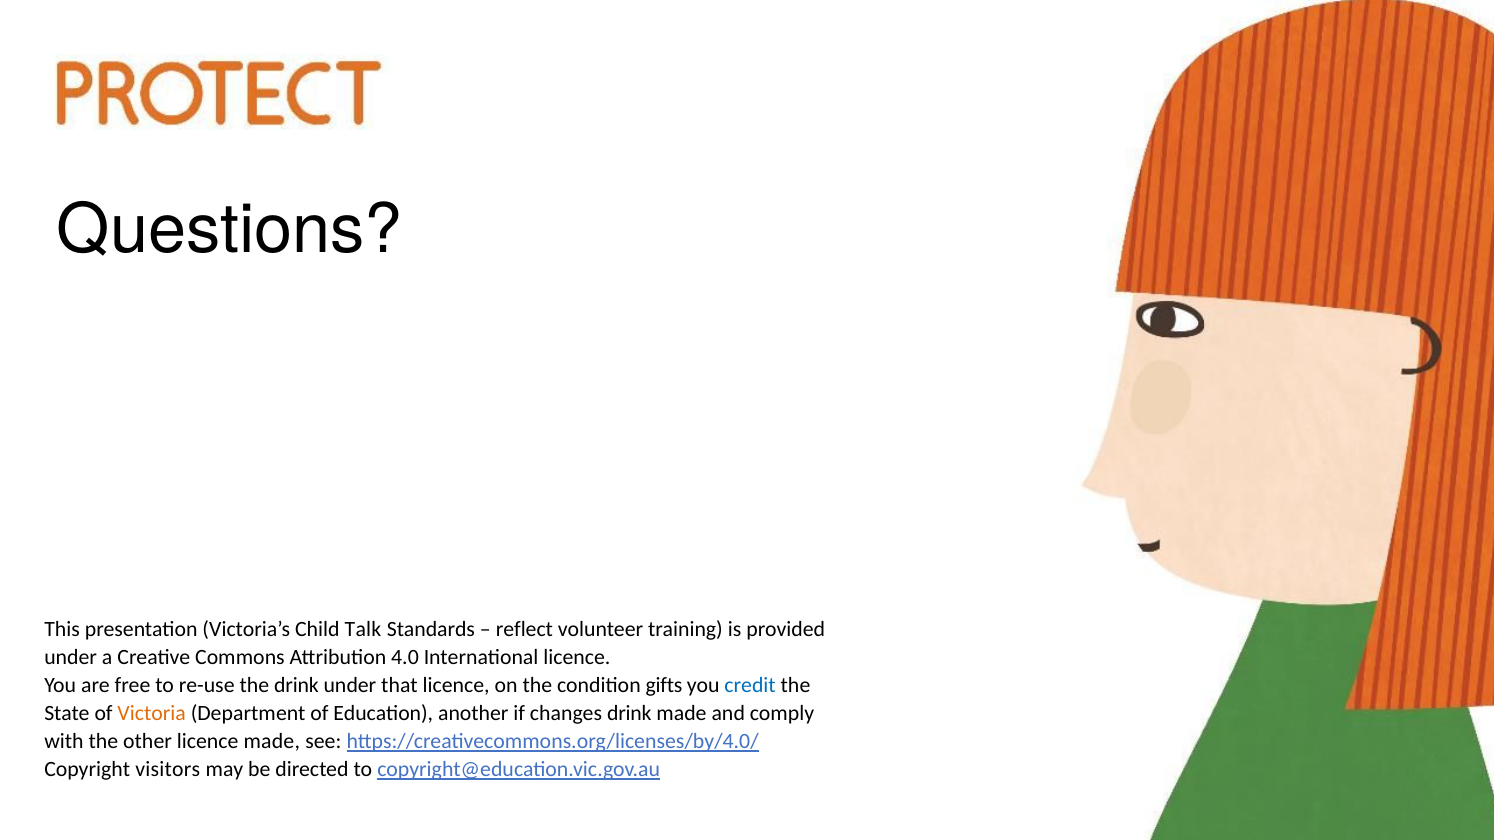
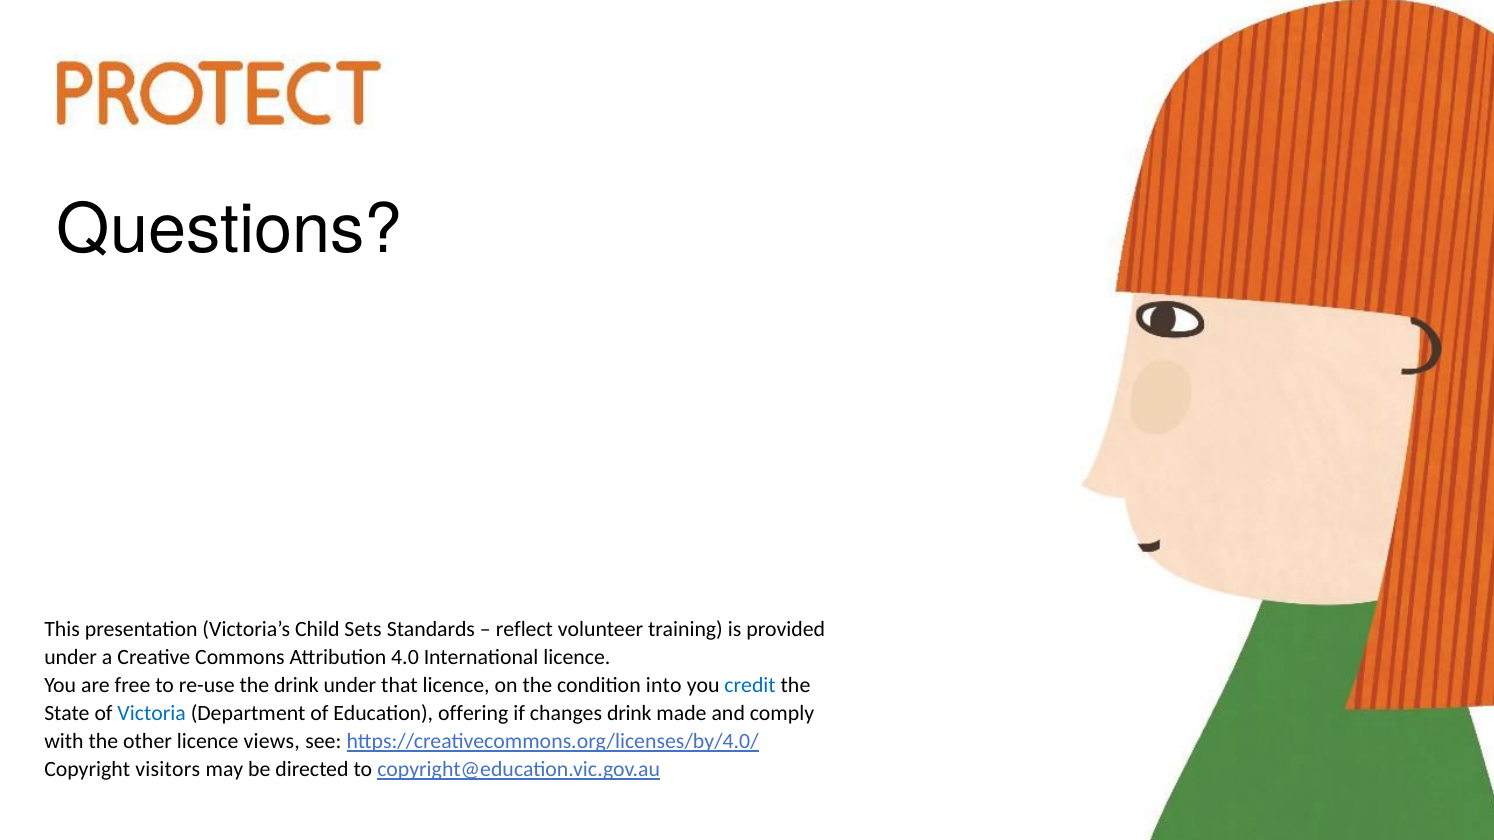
Talk: Talk -> Sets (363, 630)
gifts: gifts -> into (664, 686)
Victoria colour: orange -> blue (152, 714)
another: another -> offering (473, 714)
licence made: made -> views (272, 742)
